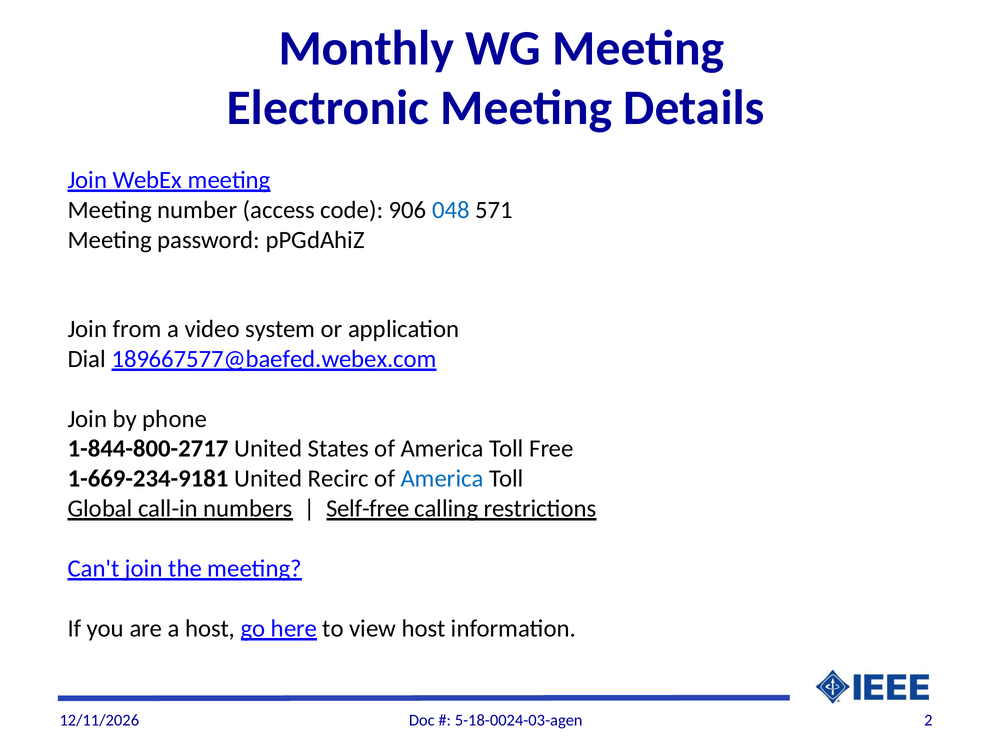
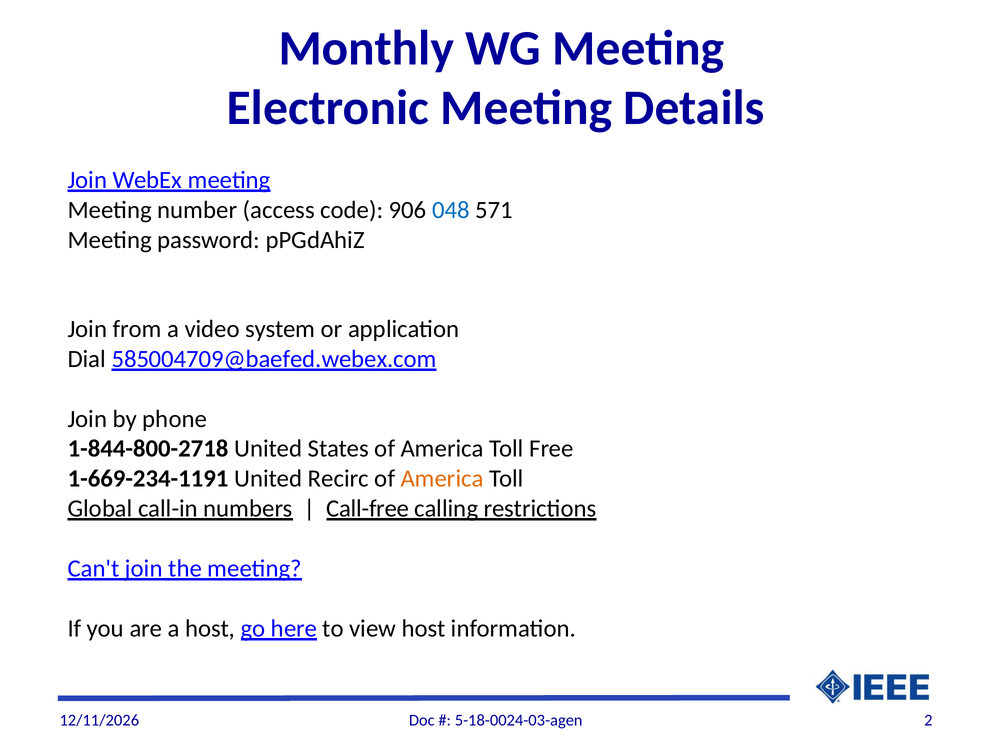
189667577@baefed.webex.com: 189667577@baefed.webex.com -> 585004709@baefed.webex.com (274, 359)
1-844-800-2717: 1-844-800-2717 -> 1-844-800-2718 (148, 449)
1-669-234-9181: 1-669-234-9181 -> 1-669-234-1191 (148, 479)
America colour: blue -> orange (442, 479)
Self-free: Self-free -> Call-free (368, 508)
